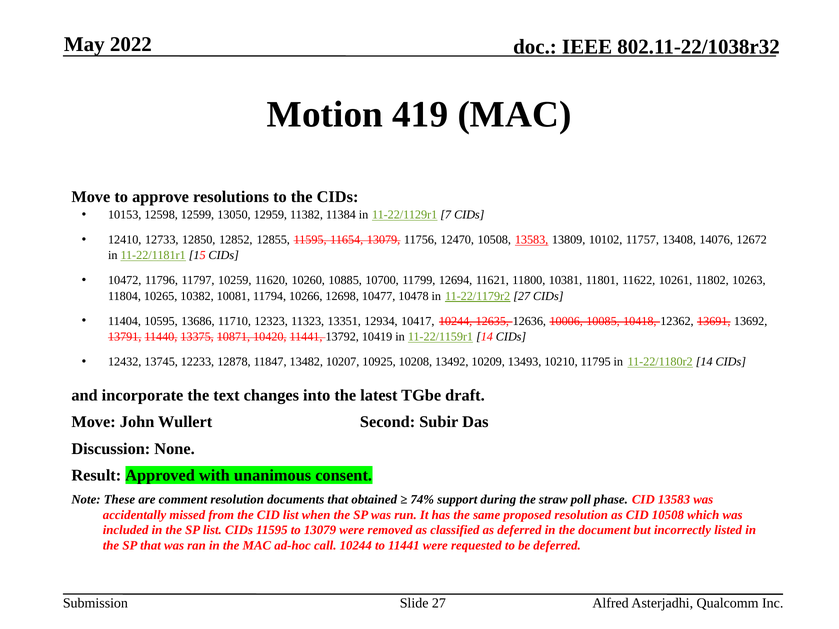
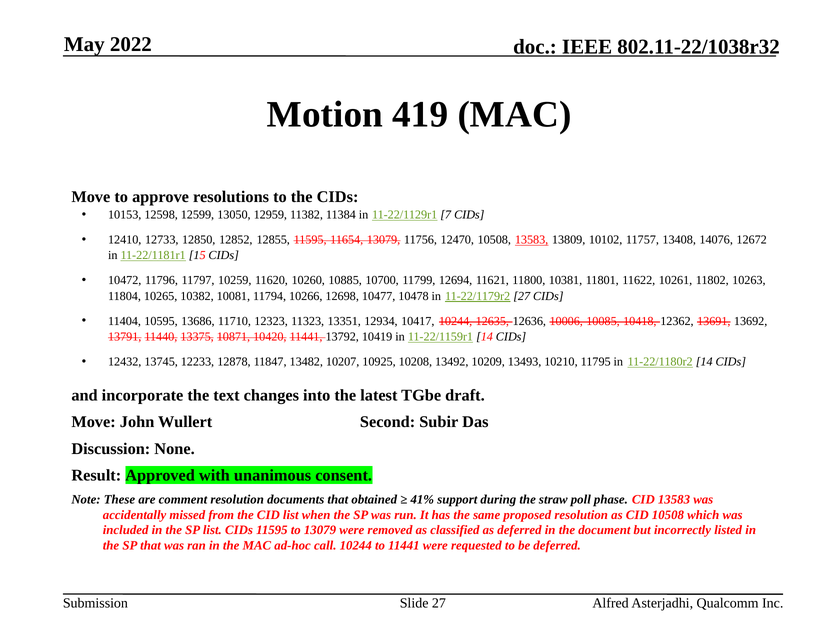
74%: 74% -> 41% (422, 500)
